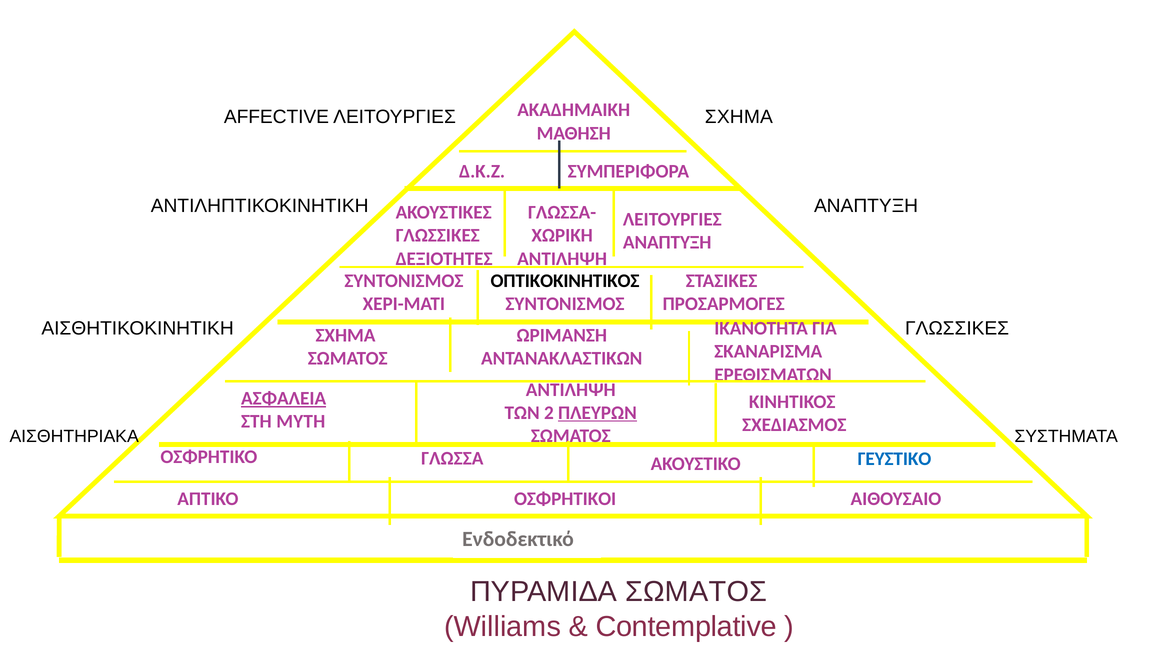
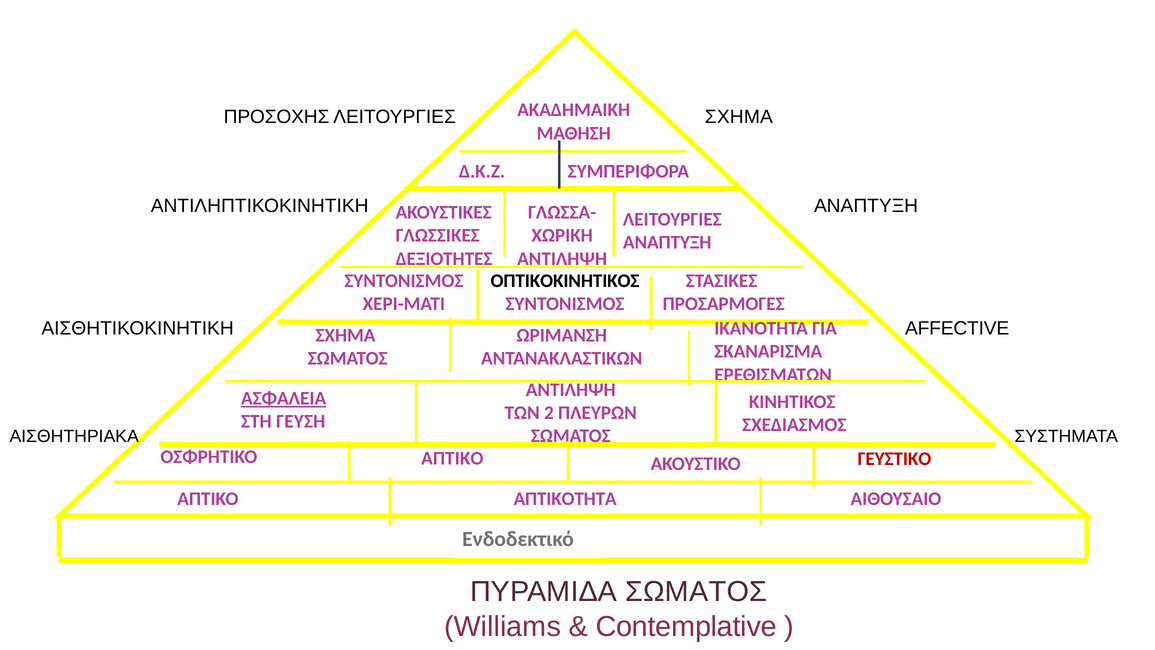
AFFECTIVE: AFFECTIVE -> ΠΡΟΣΟΧΗΣ (277, 117)
ΓΛΩΣΣΙΚΕΣ: ΓΛΩΣΣΙΚΕΣ -> AFFECTIVE (957, 328)
ΠΛΕΥΡΩΝ underline: present -> none (597, 413)
ΜΥΤΗ: ΜΥΤΗ -> ΓΕΥΣΗ (301, 421)
ΟΣΦΡΗΤΙΚΟ ΓΛΩΣΣΑ: ΓΛΩΣΣΑ -> ΑΠΤΙΚΟ (452, 458)
ΓΕΥΣΤΙΚΟ colour: blue -> red (895, 459)
ΟΣΦΡΗΤΙΚΟΙ: ΟΣΦΡΗΤΙΚΟΙ -> ΑΠΤΙΚΟΤΗΤΑ (565, 499)
